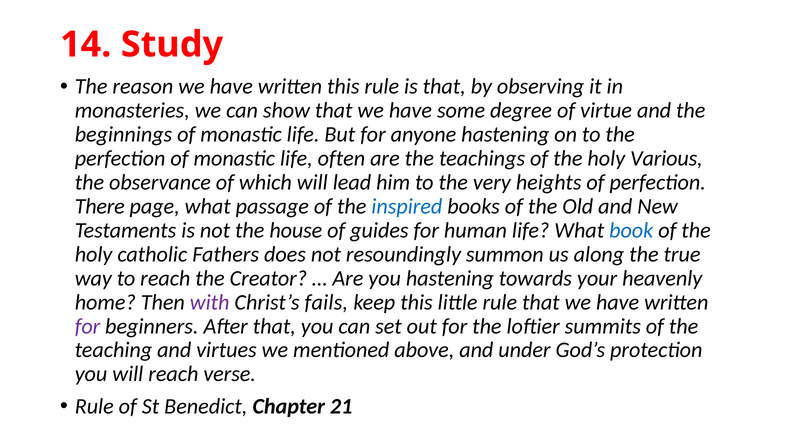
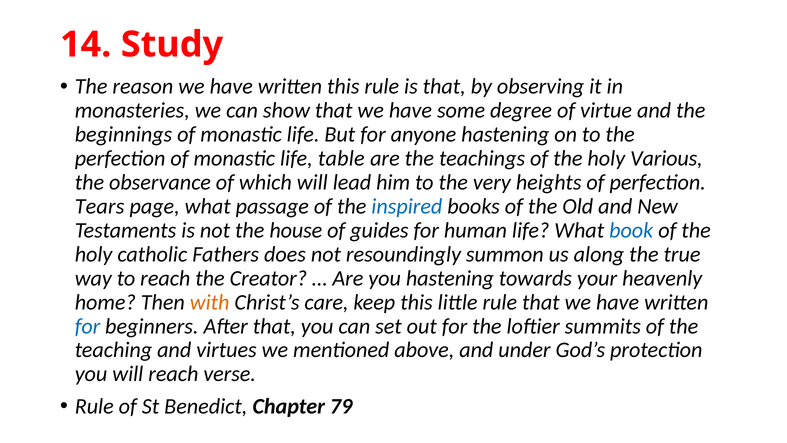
often: often -> table (341, 158)
There: There -> Tears (100, 206)
with colour: purple -> orange (210, 302)
fails: fails -> care (327, 302)
for colour: purple -> blue (87, 326)
21: 21 -> 79 (341, 406)
